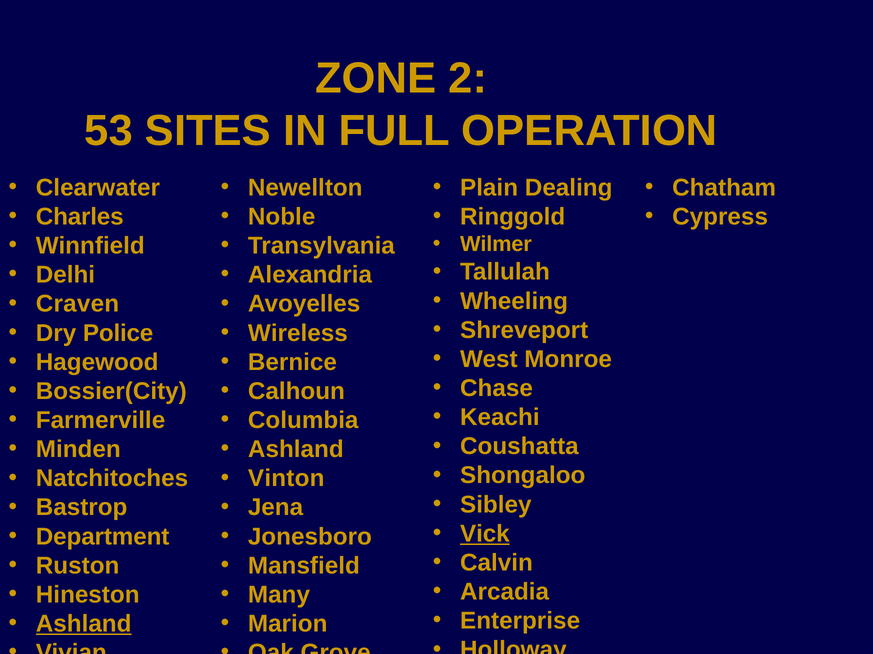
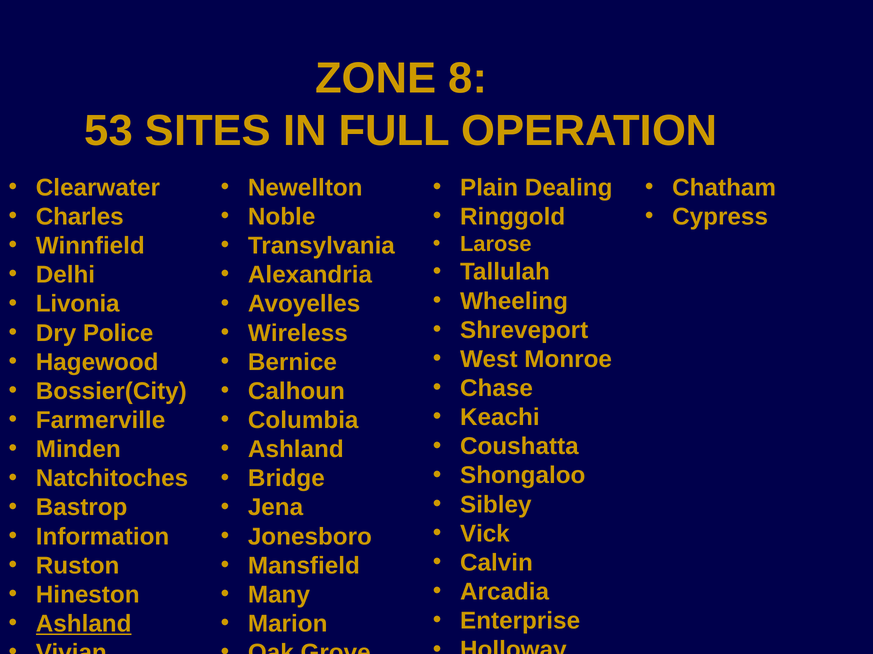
2: 2 -> 8 (468, 79)
Wilmer: Wilmer -> Larose (496, 244)
Craven: Craven -> Livonia (78, 304)
Vinton: Vinton -> Bridge (286, 479)
Vick underline: present -> none (485, 534)
Department: Department -> Information (103, 537)
